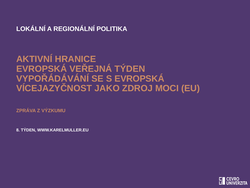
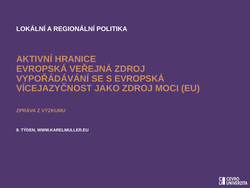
VEŘEJNÁ TÝDEN: TÝDEN -> ZDROJ (130, 69)
